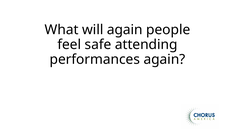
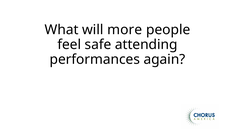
will again: again -> more (125, 30)
